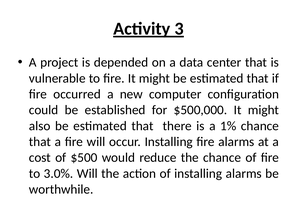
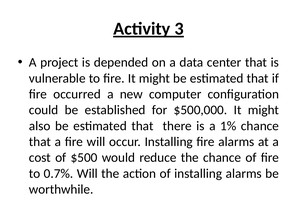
3.0%: 3.0% -> 0.7% (59, 173)
